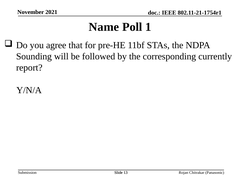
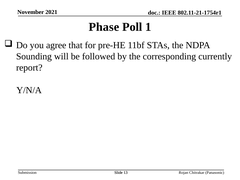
Name: Name -> Phase (104, 27)
